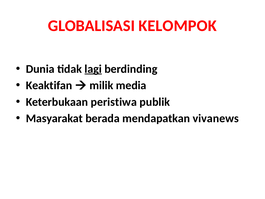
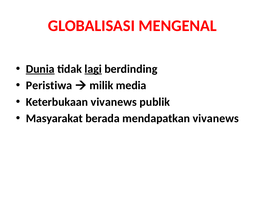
KELOMPOK: KELOMPOK -> MENGENAL (178, 26)
Dunia underline: none -> present (40, 69)
Keaktifan: Keaktifan -> Peristiwa (49, 85)
Keterbukaan peristiwa: peristiwa -> vivanews (114, 102)
